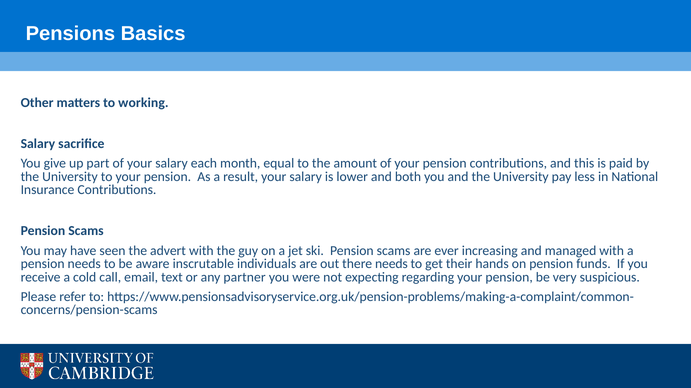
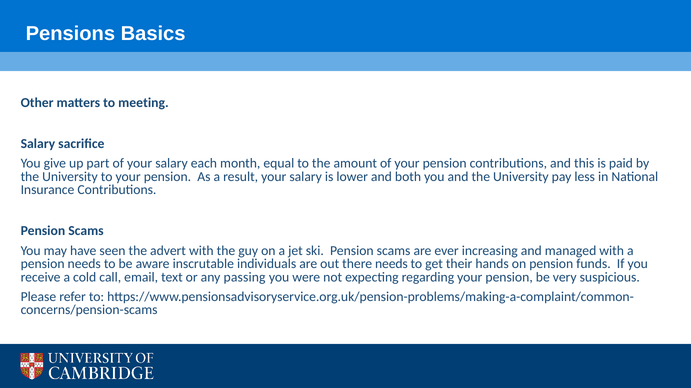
working: working -> meeting (143, 103)
partner: partner -> passing (245, 278)
